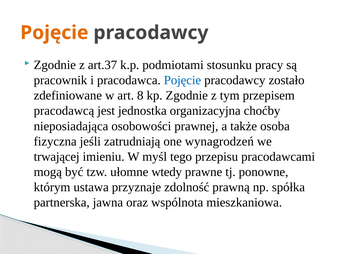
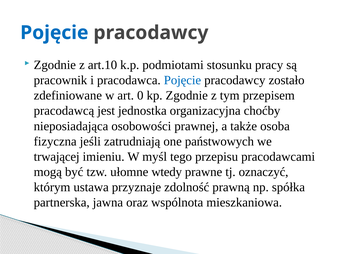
Pojęcie colour: orange -> blue (54, 33)
art.37: art.37 -> art.10 (103, 65)
8: 8 -> 0 (140, 95)
wynagrodzeń: wynagrodzeń -> państwowych (219, 141)
ponowne: ponowne -> oznaczyć (264, 171)
